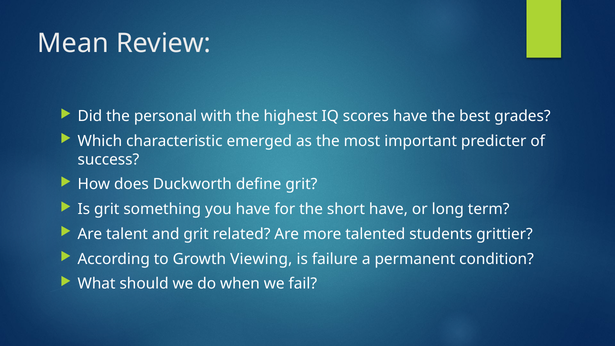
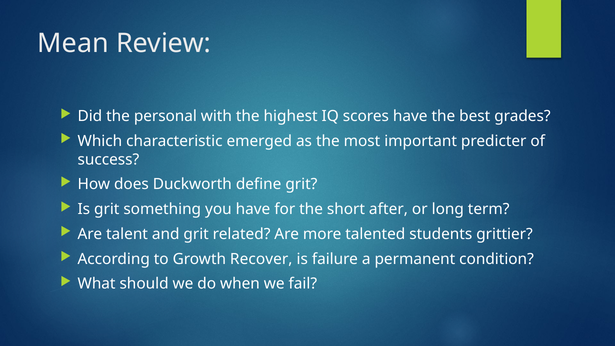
short have: have -> after (388, 209)
Viewing: Viewing -> Recover (261, 259)
